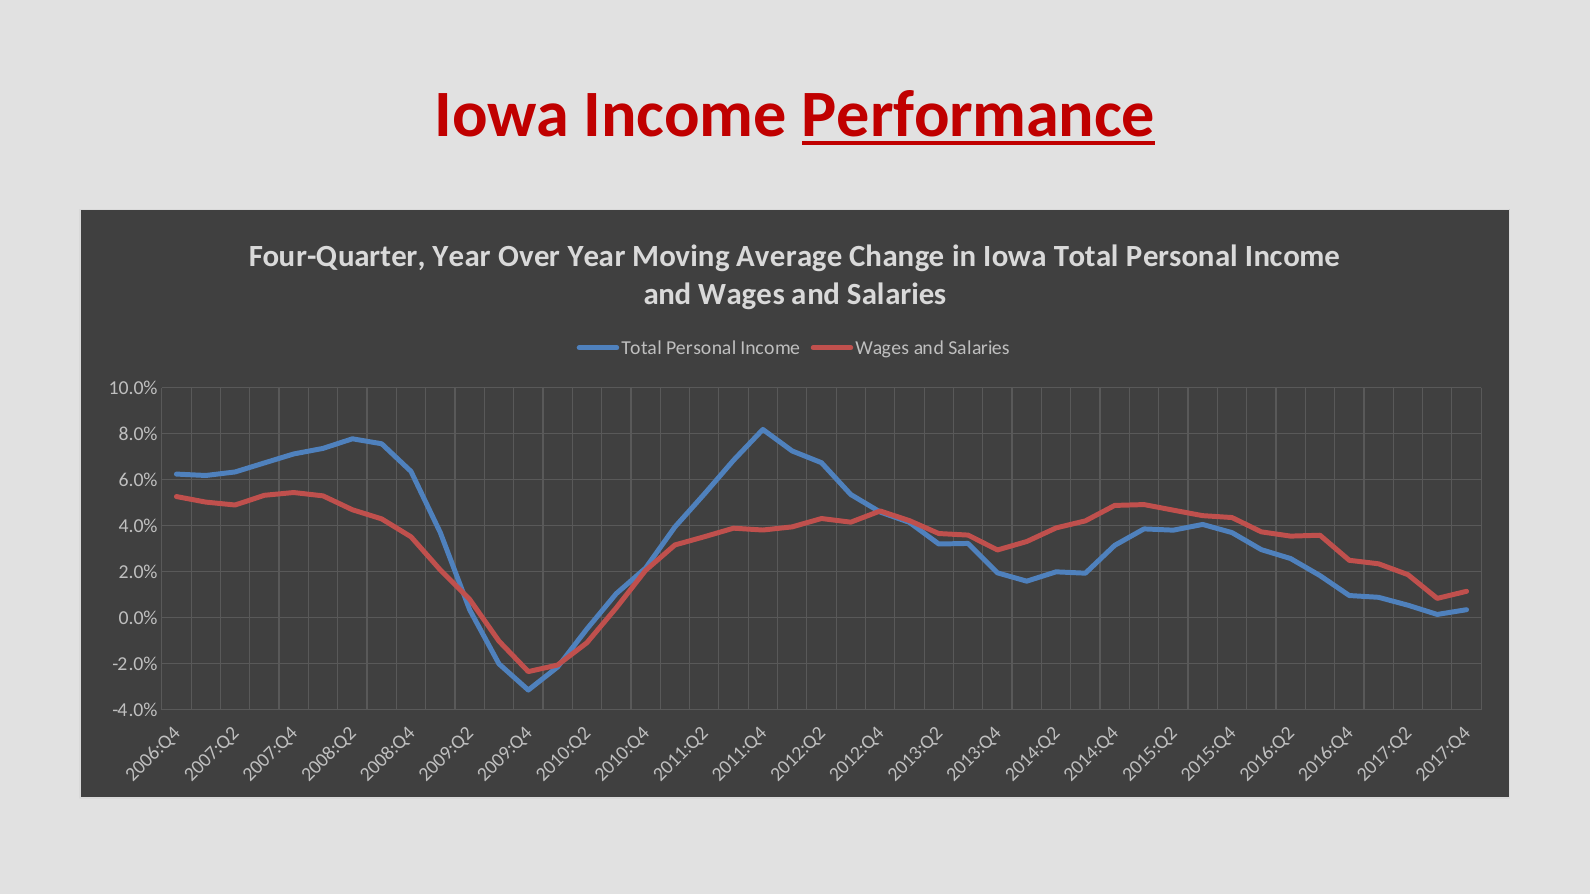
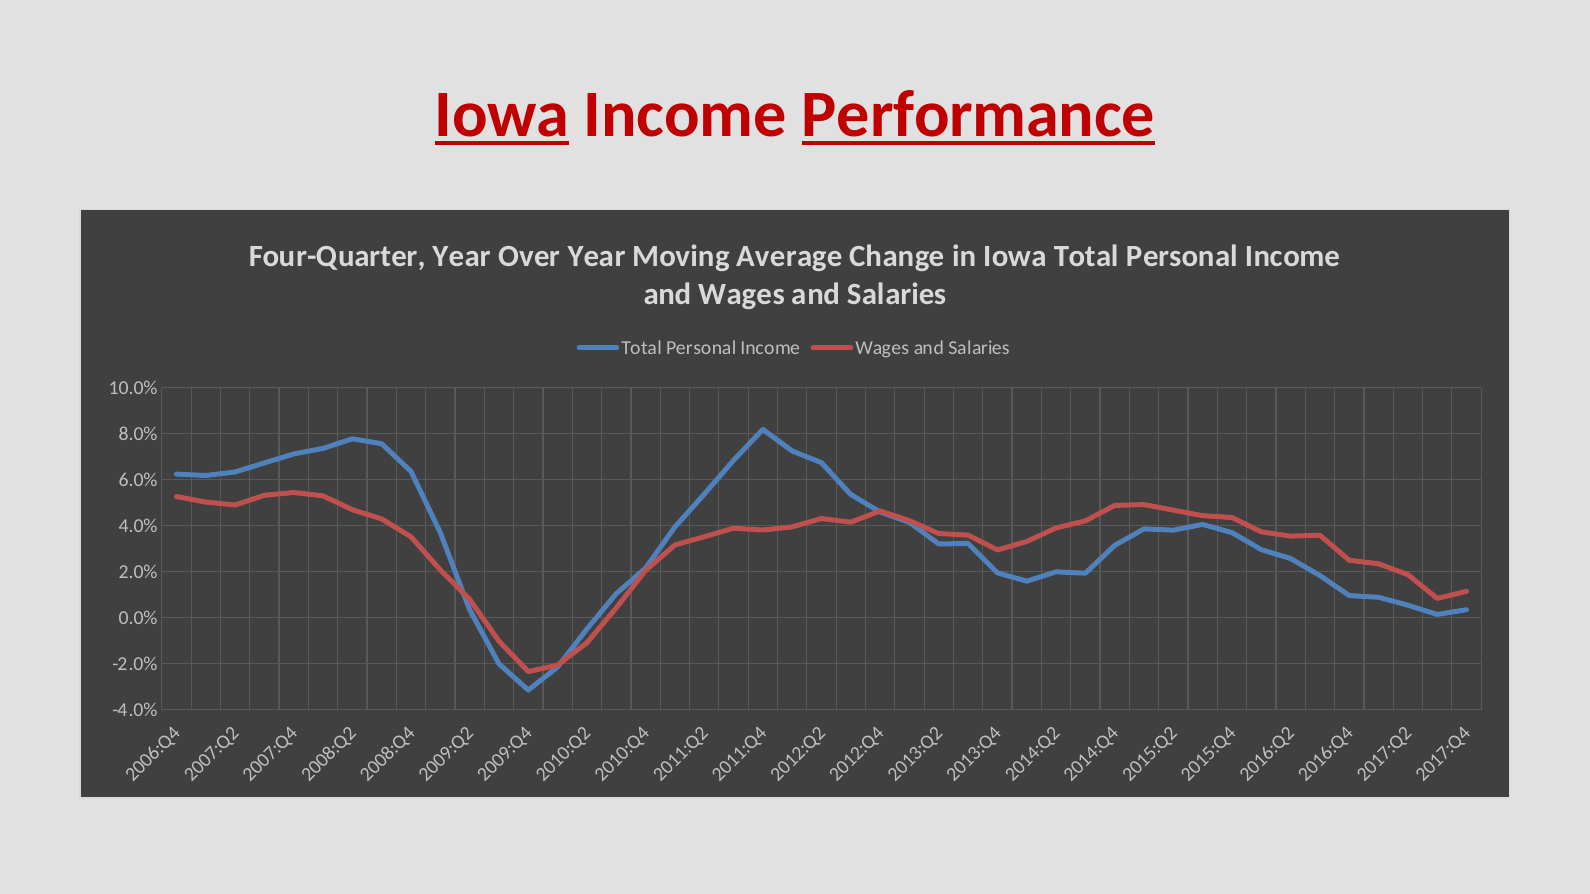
Iowa underline: none -> present (502, 115)
